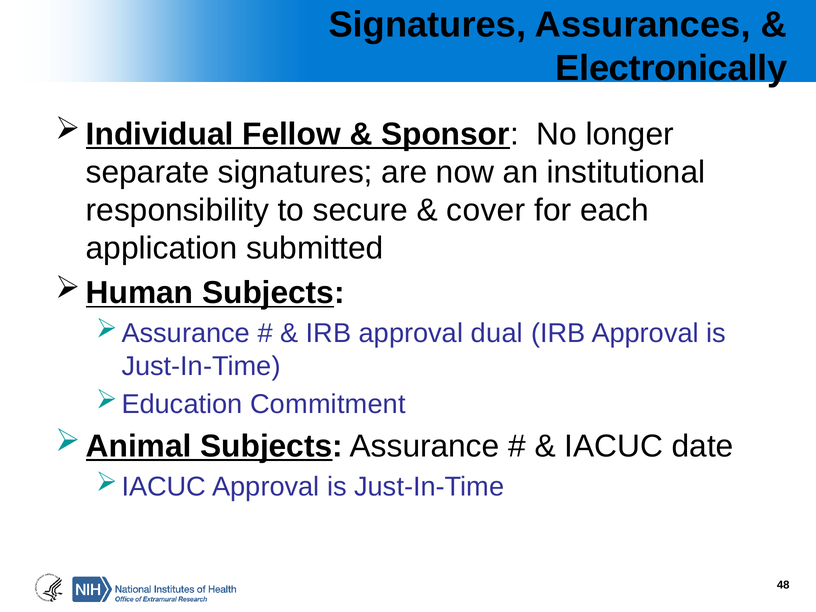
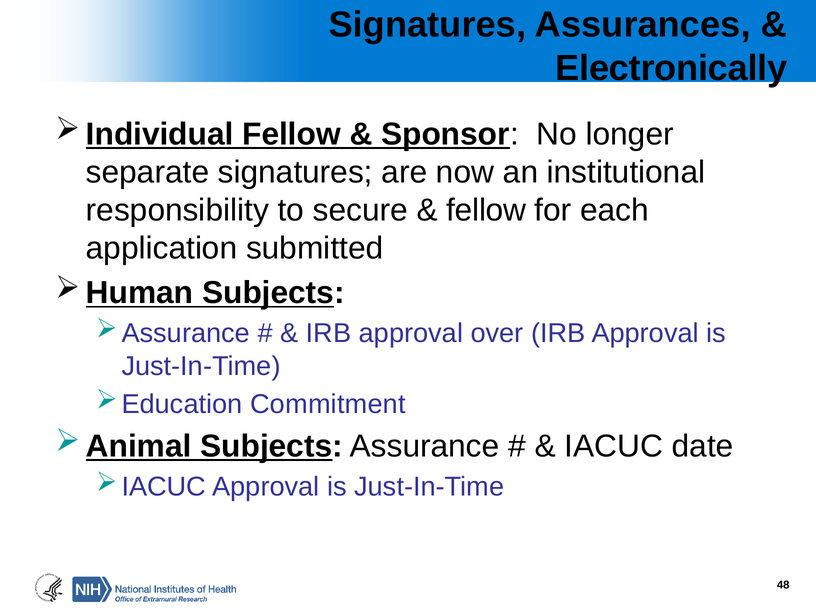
cover: cover -> fellow (486, 210)
dual: dual -> over (497, 333)
